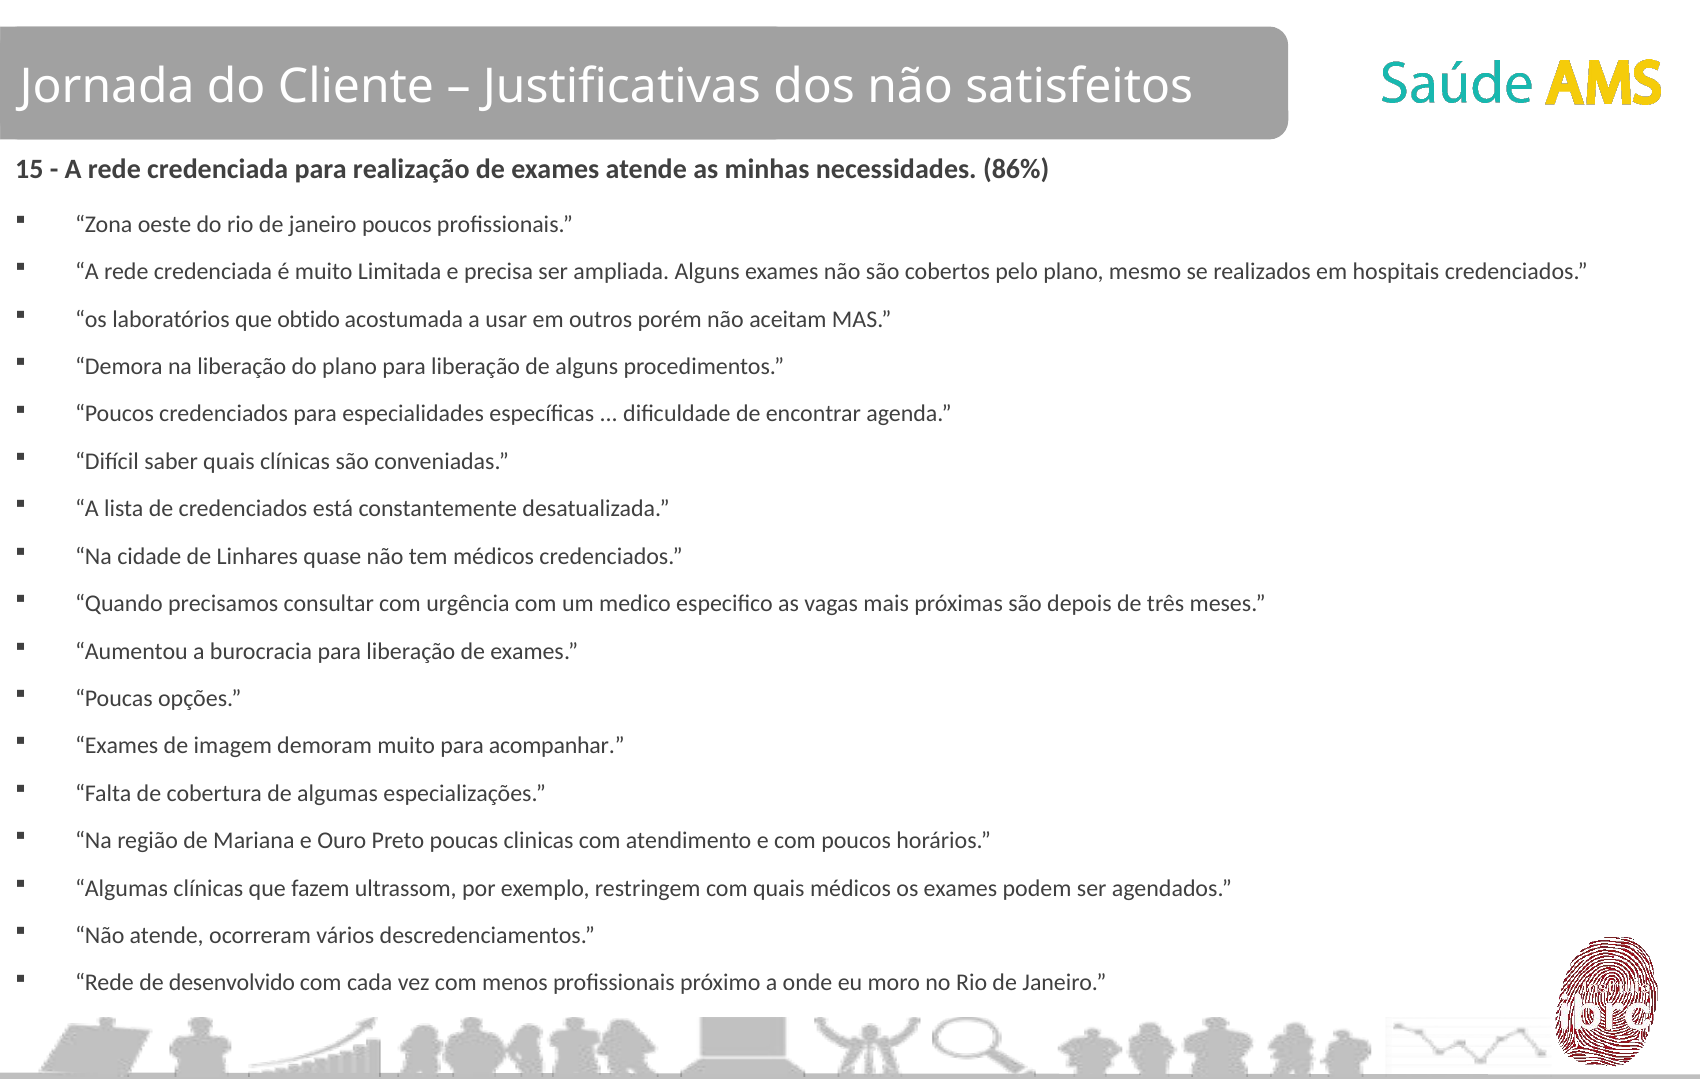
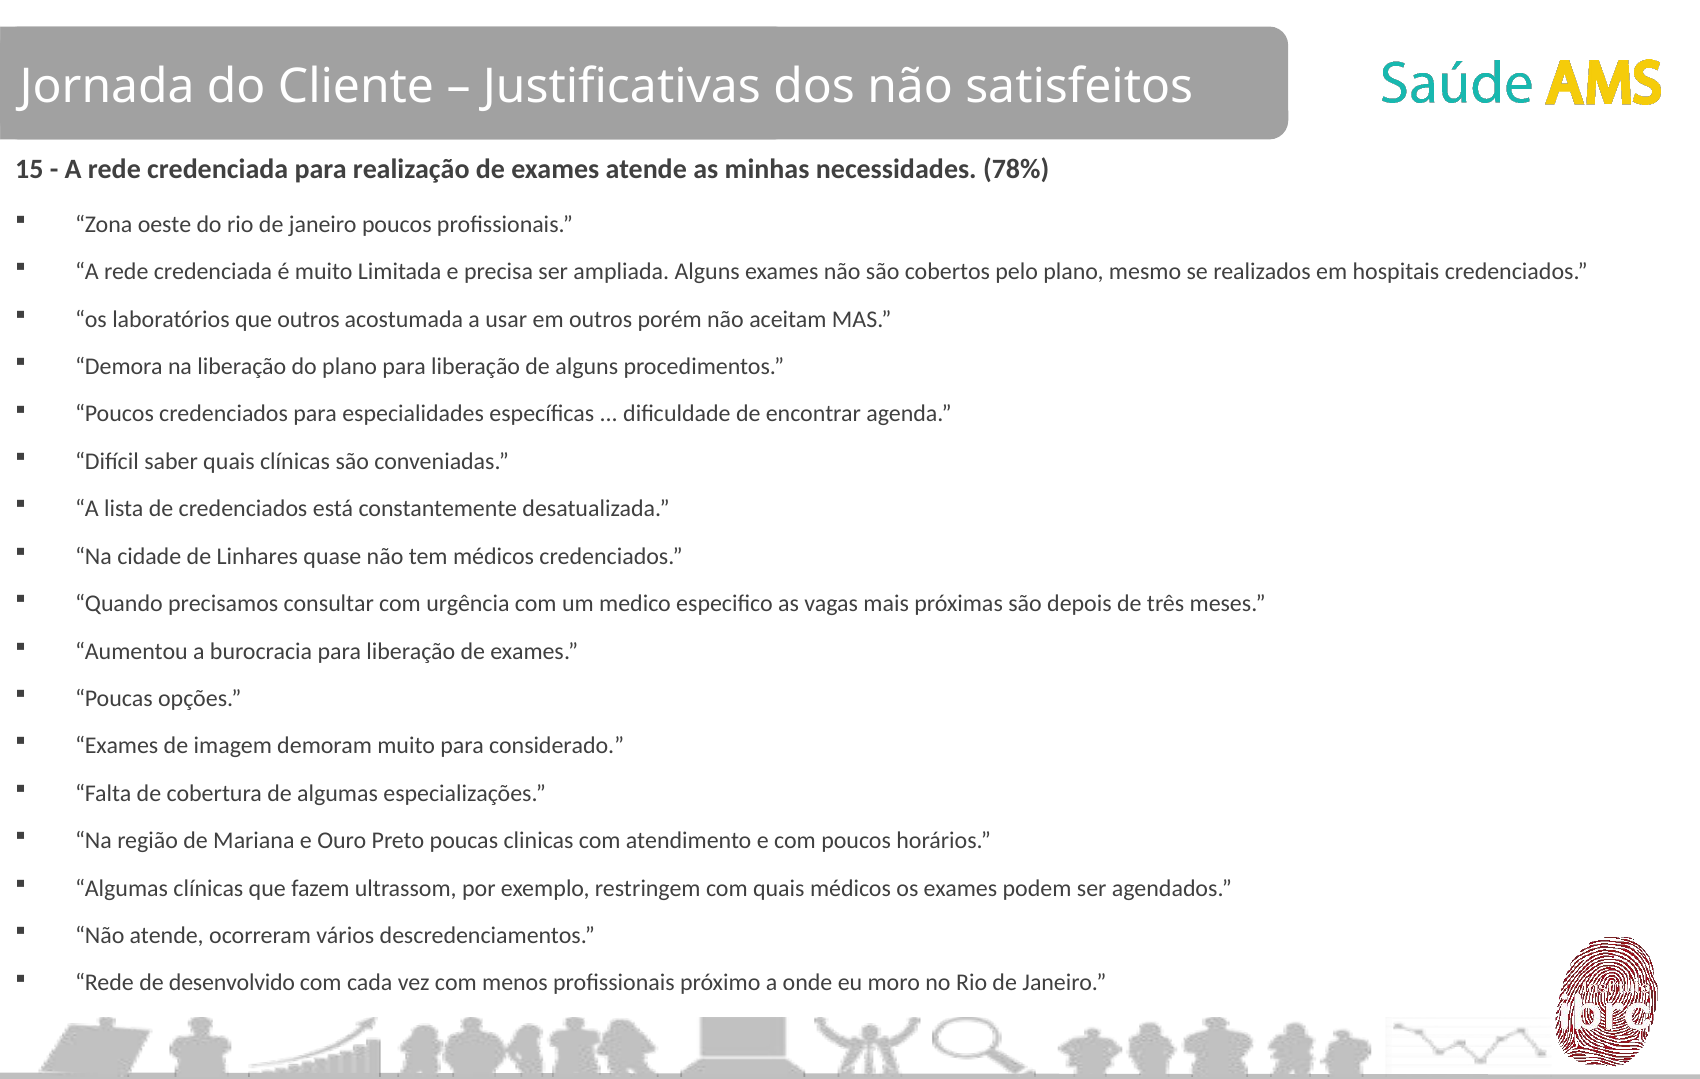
86%: 86% -> 78% (1016, 169)
que obtido: obtido -> outros (309, 319)
acompanhar: acompanhar -> considerado (557, 746)
